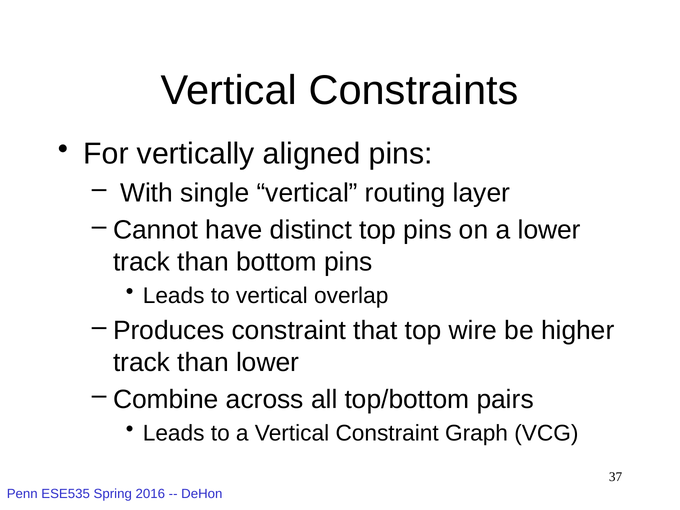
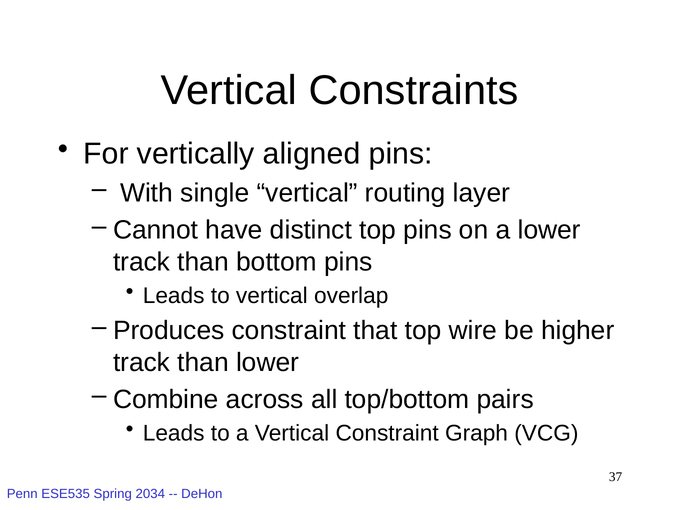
2016: 2016 -> 2034 (150, 494)
